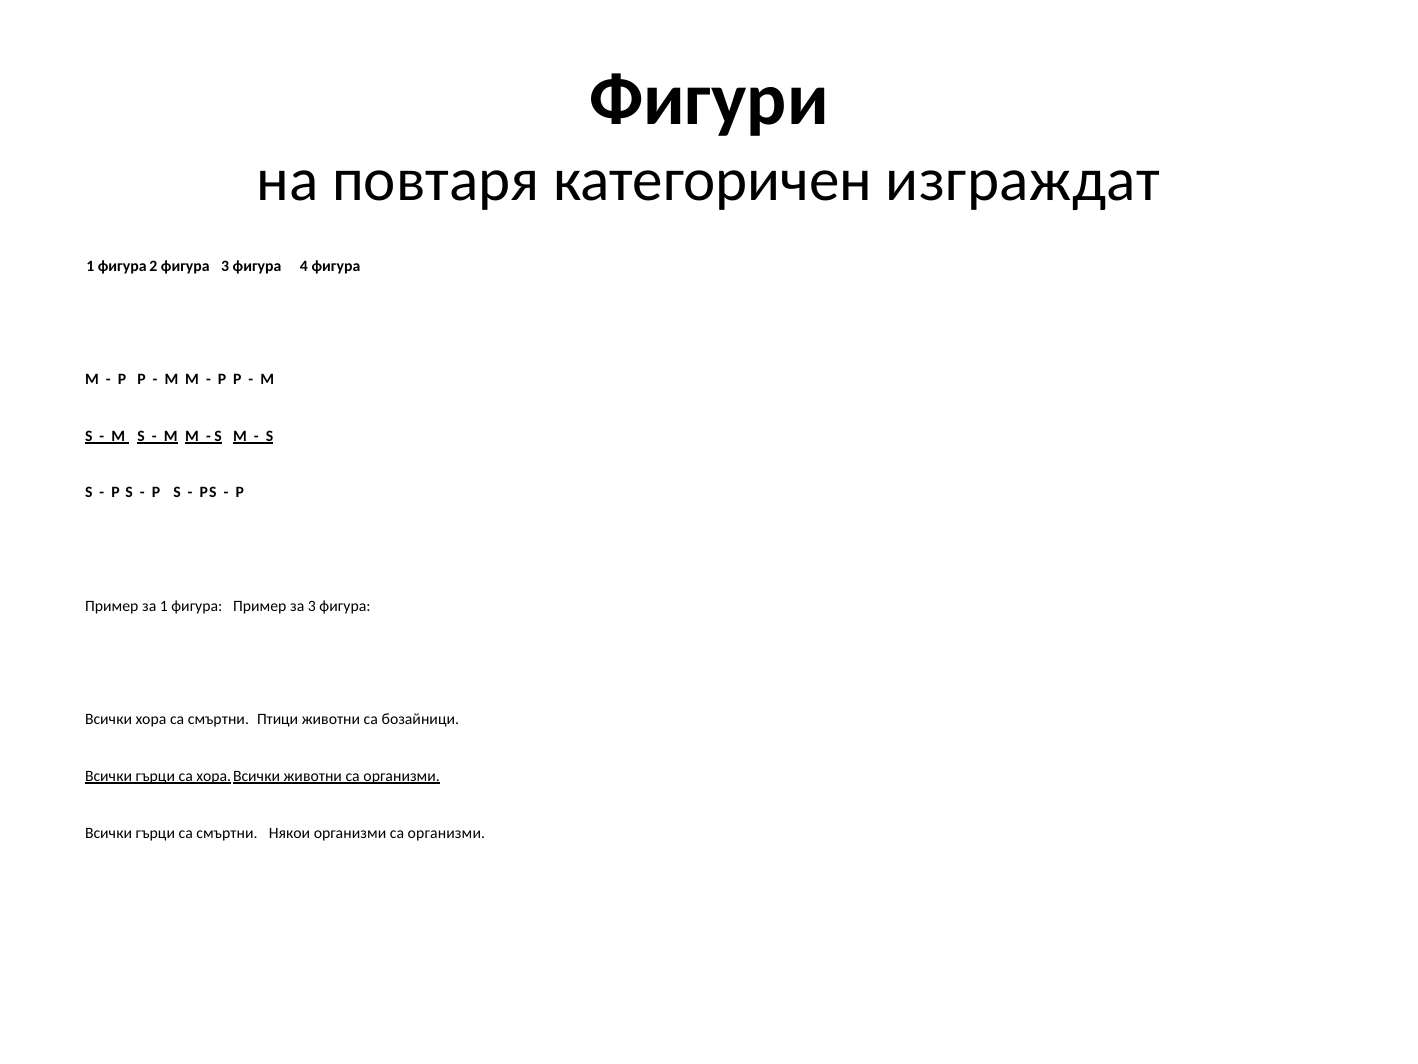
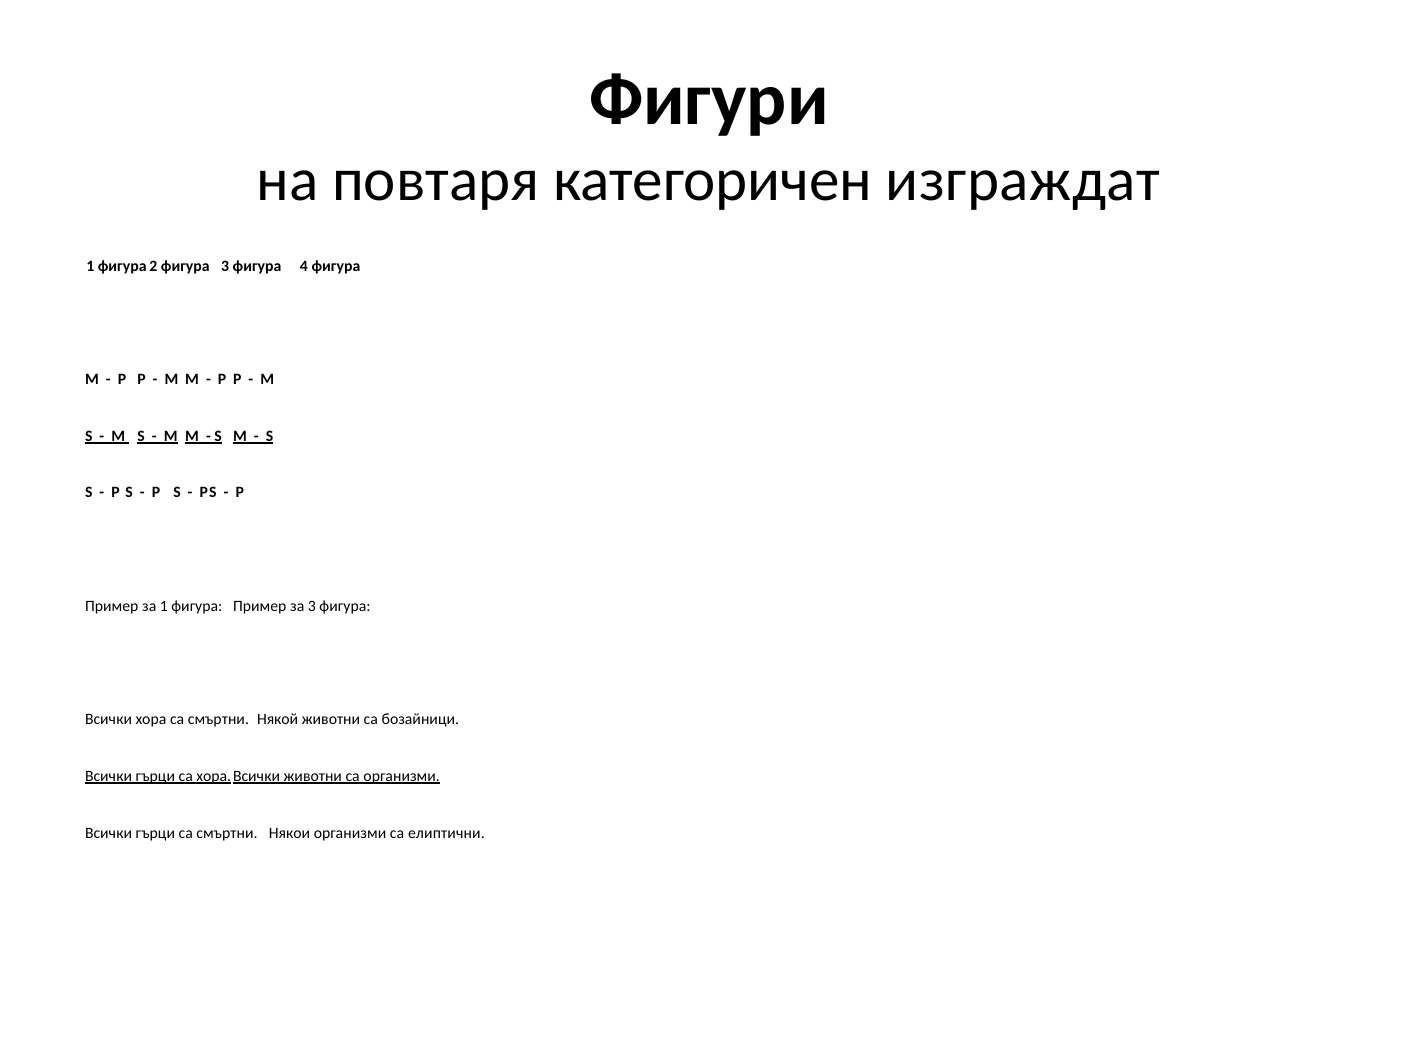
Птици: Птици -> Някой (278, 719)
организми са организми: организми -> елиптични (446, 832)
